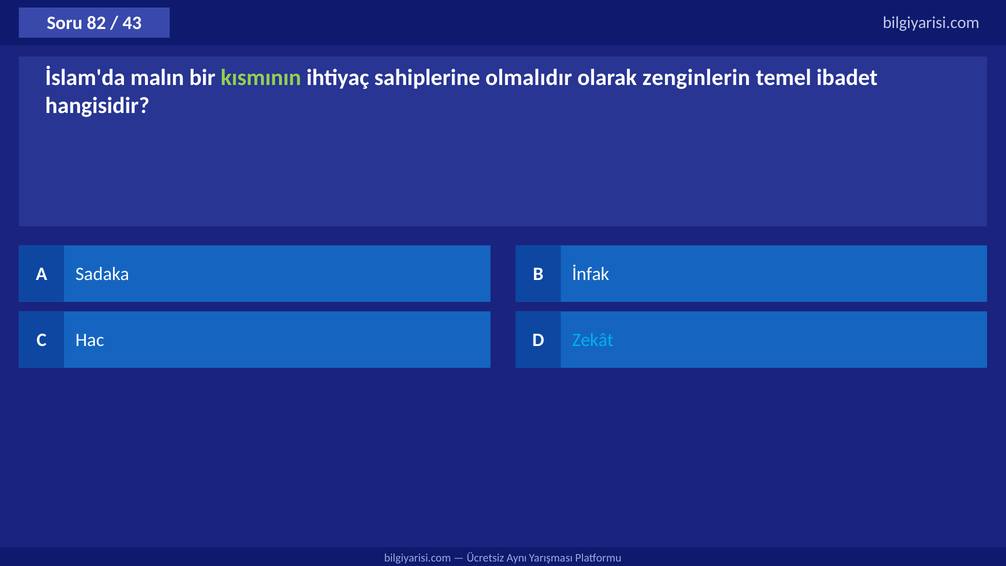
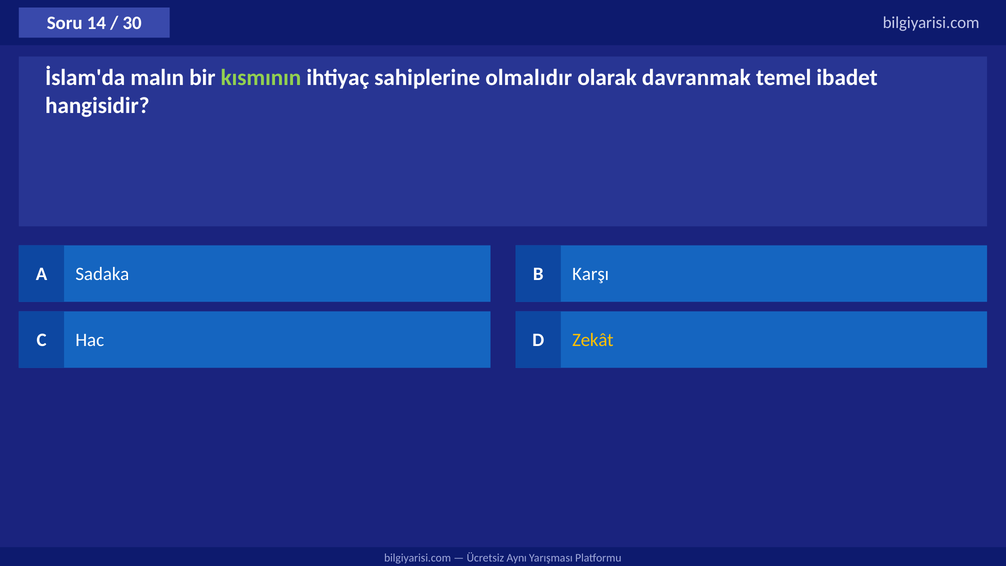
82: 82 -> 14 (96, 23)
43: 43 -> 30 (132, 23)
zenginlerin: zenginlerin -> davranmak (696, 77)
İnfak: İnfak -> Karşı (591, 274)
Zekât colour: light blue -> yellow (593, 340)
